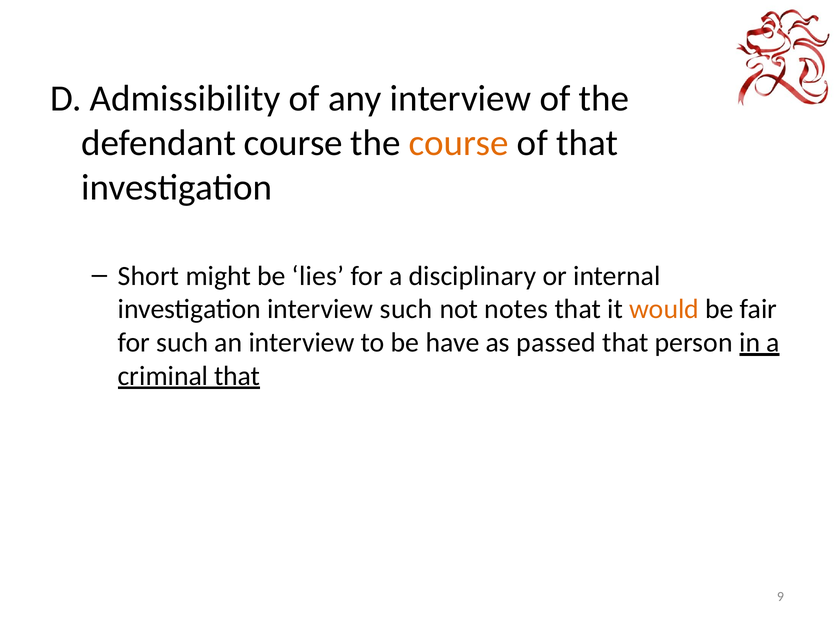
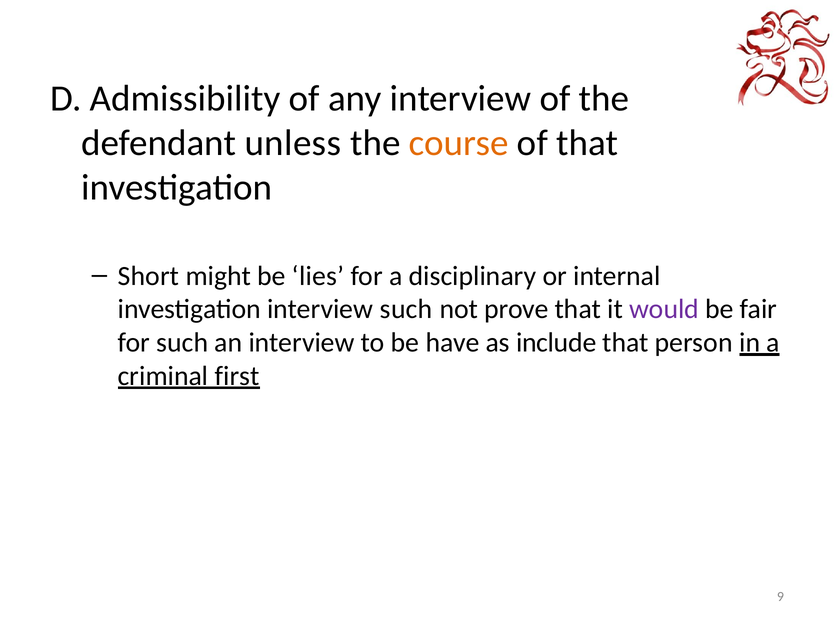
defendant course: course -> unless (293, 143)
notes: notes -> prove (516, 309)
would colour: orange -> purple (664, 309)
passed: passed -> include (556, 343)
criminal that: that -> first (237, 376)
